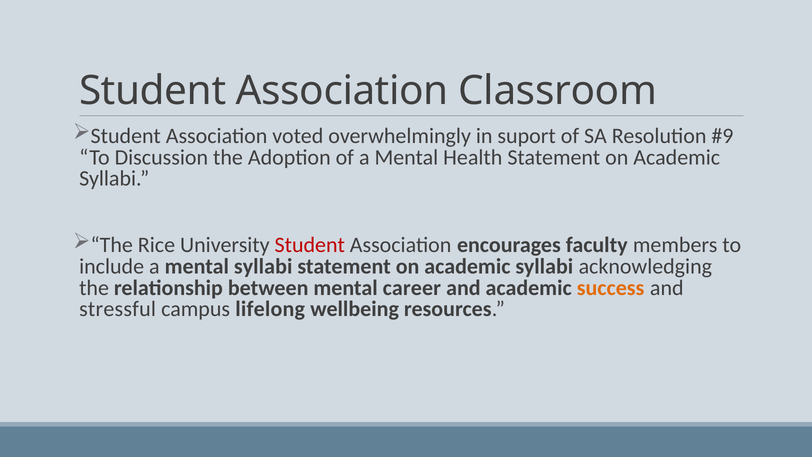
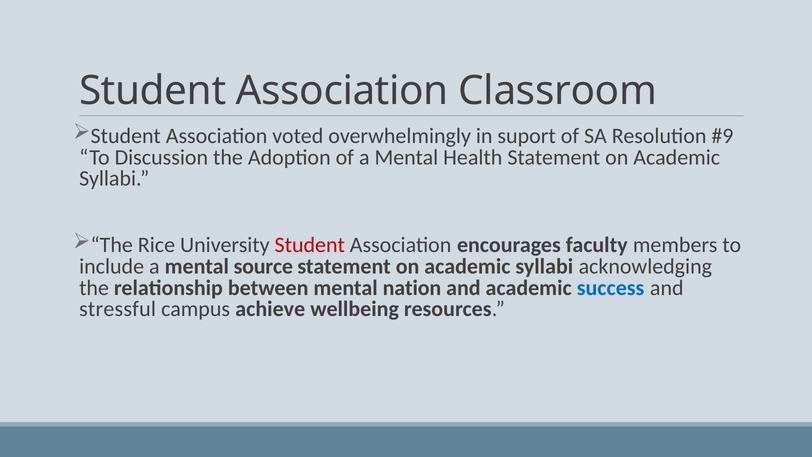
mental syllabi: syllabi -> source (263, 266)
career: career -> nation (412, 288)
success colour: orange -> blue (611, 288)
lifelong: lifelong -> achieve (270, 309)
